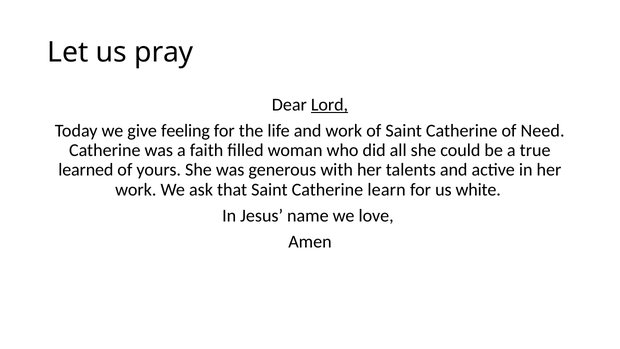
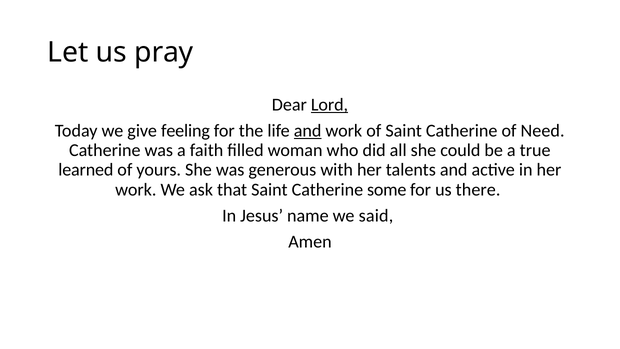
and underline: none -> present (308, 131)
learn: learn -> some (387, 189)
white: white -> there (478, 189)
love: love -> said (376, 215)
